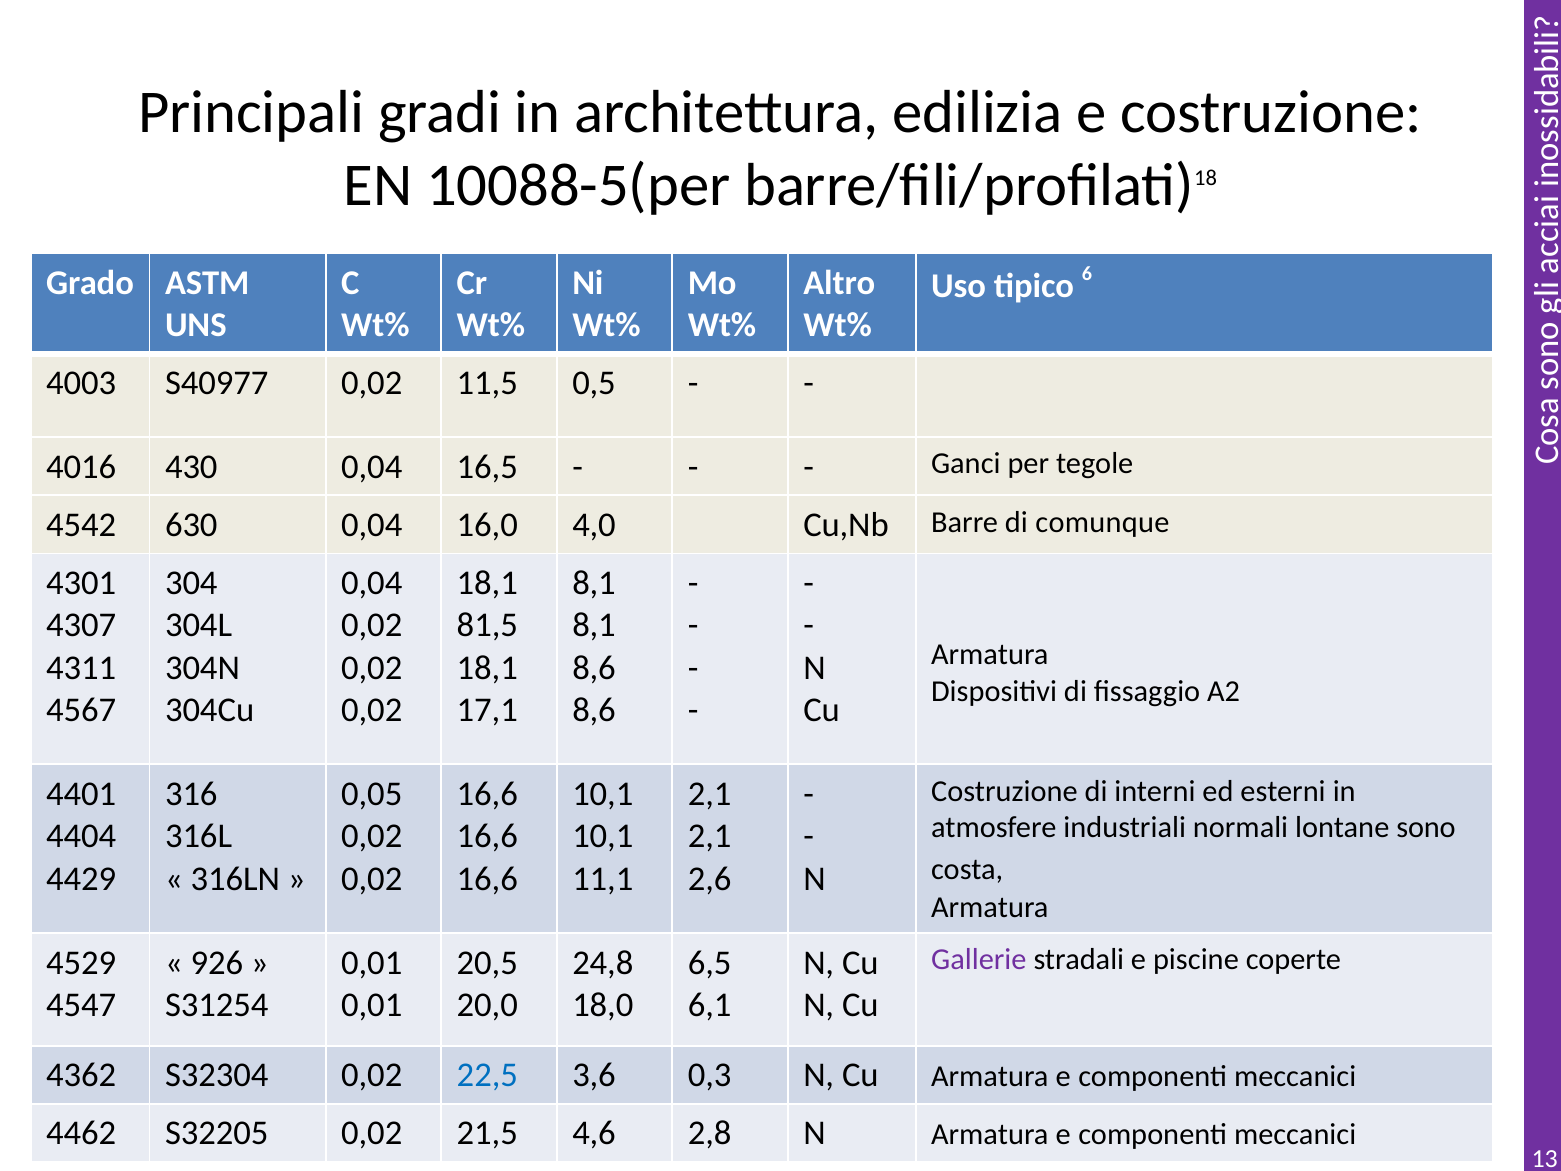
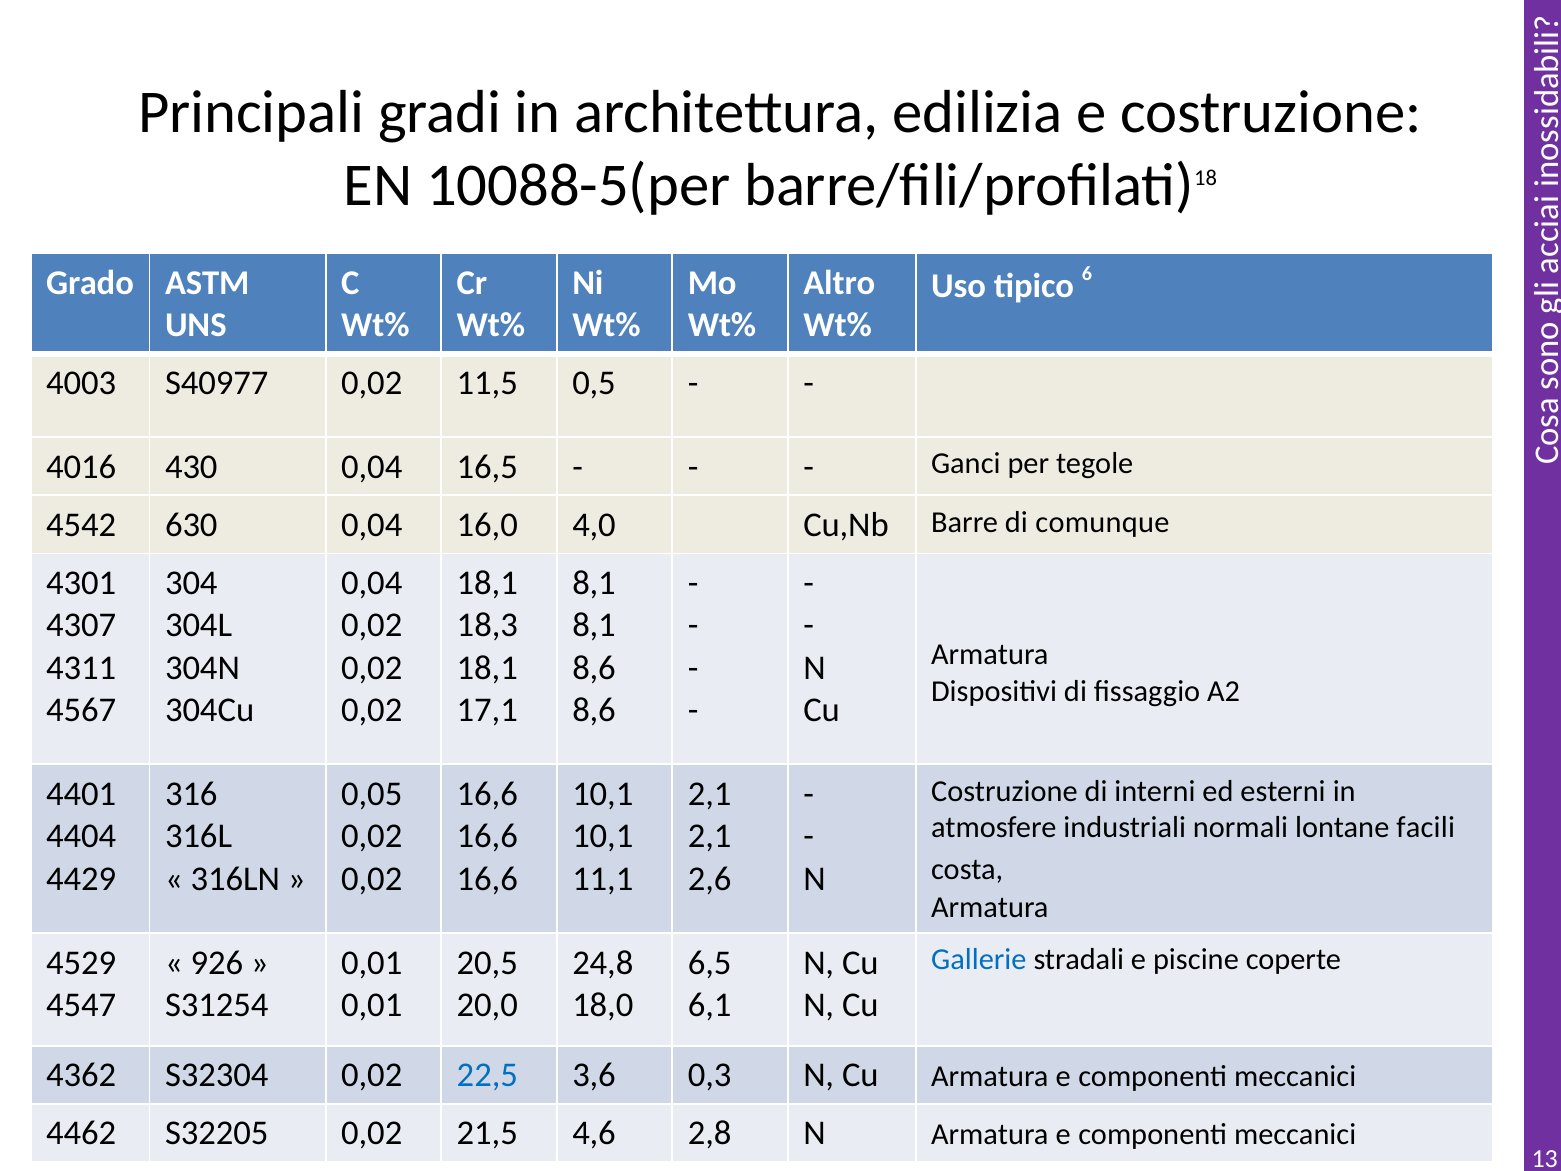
81,5: 81,5 -> 18,3 (487, 625)
sono: sono -> facili (1426, 828)
Gallerie colour: purple -> blue (979, 960)
